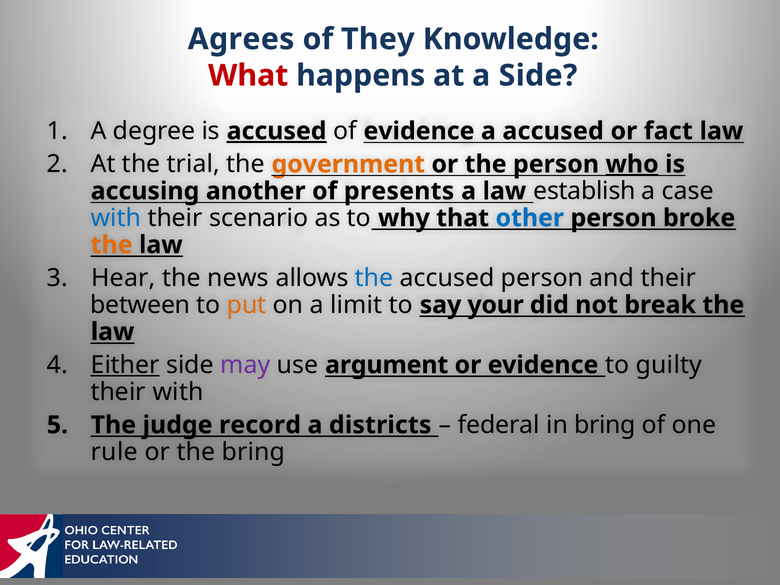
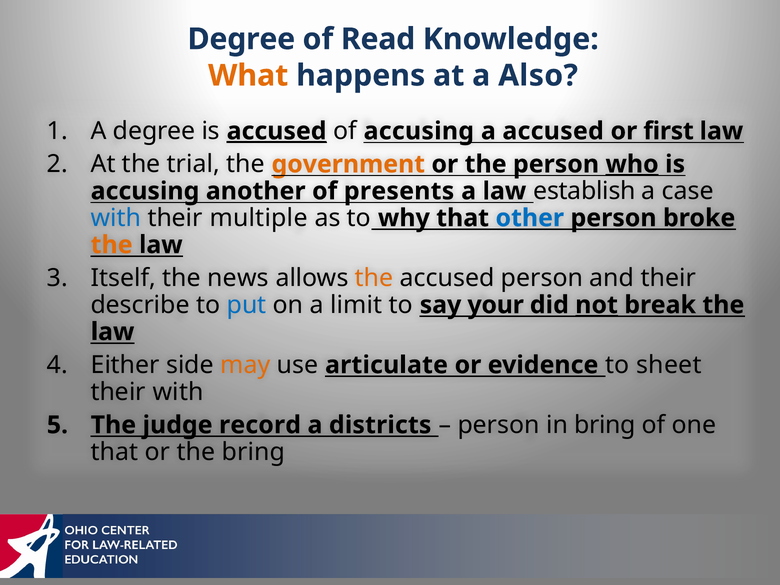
Agrees: Agrees -> Degree (241, 39)
They: They -> Read (378, 39)
What colour: red -> orange (248, 76)
a Side: Side -> Also (538, 76)
of evidence: evidence -> accusing (419, 131)
fact: fact -> first (669, 131)
scenario: scenario -> multiple (259, 218)
Hear: Hear -> Itself (123, 278)
the colour: blue -> orange (374, 278)
between: between -> describe (140, 305)
put colour: orange -> blue (247, 305)
not underline: none -> present (597, 305)
Either underline: present -> none (125, 365)
may colour: purple -> orange (245, 365)
argument: argument -> articulate (387, 365)
guilty: guilty -> sheet (669, 365)
federal: federal -> person (499, 425)
rule: rule -> that (114, 452)
